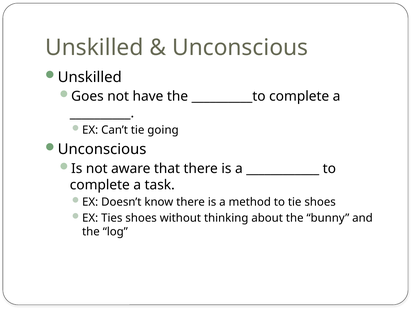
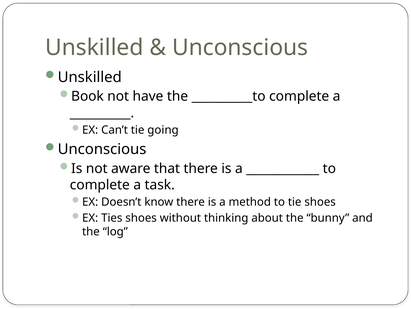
Goes: Goes -> Book (87, 96)
